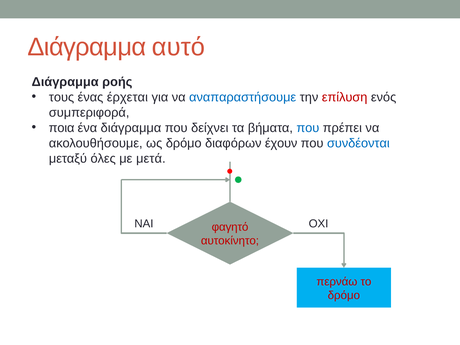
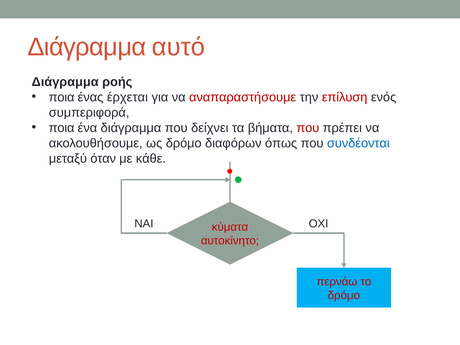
τους: τους -> ποια (62, 97)
αναπαραστήσουμε colour: blue -> red (243, 97)
που colour: blue -> red (308, 128)
έχουν: έχουν -> όπως (281, 143)
όλες: όλες -> όταν (103, 159)
μετά: μετά -> κάθε (151, 159)
φαγητό: φαγητό -> κύματα (230, 227)
